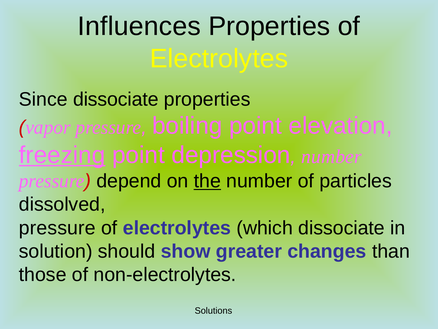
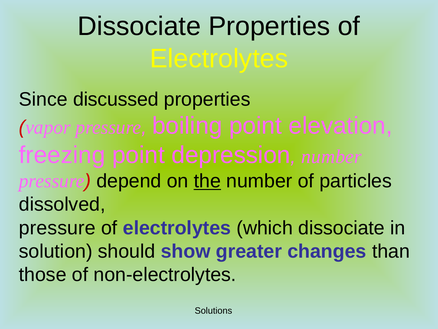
Influences: Influences -> Dissociate (139, 26)
Since dissociate: dissociate -> discussed (116, 99)
freezing underline: present -> none (62, 155)
